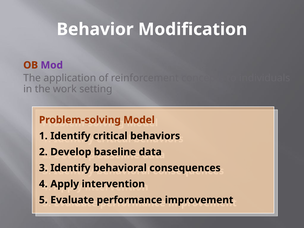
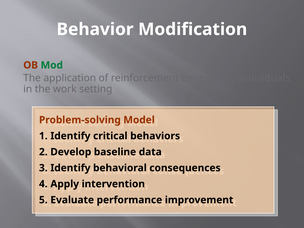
Mod colour: purple -> green (52, 65)
